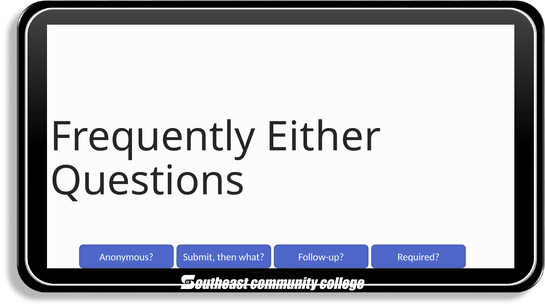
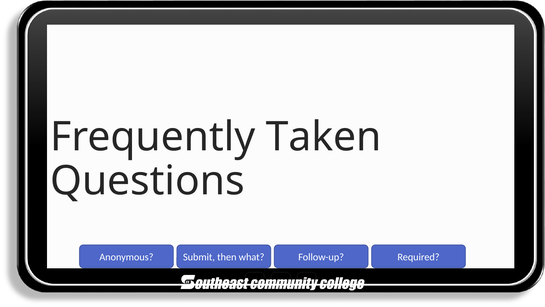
Either: Either -> Taken (324, 137)
